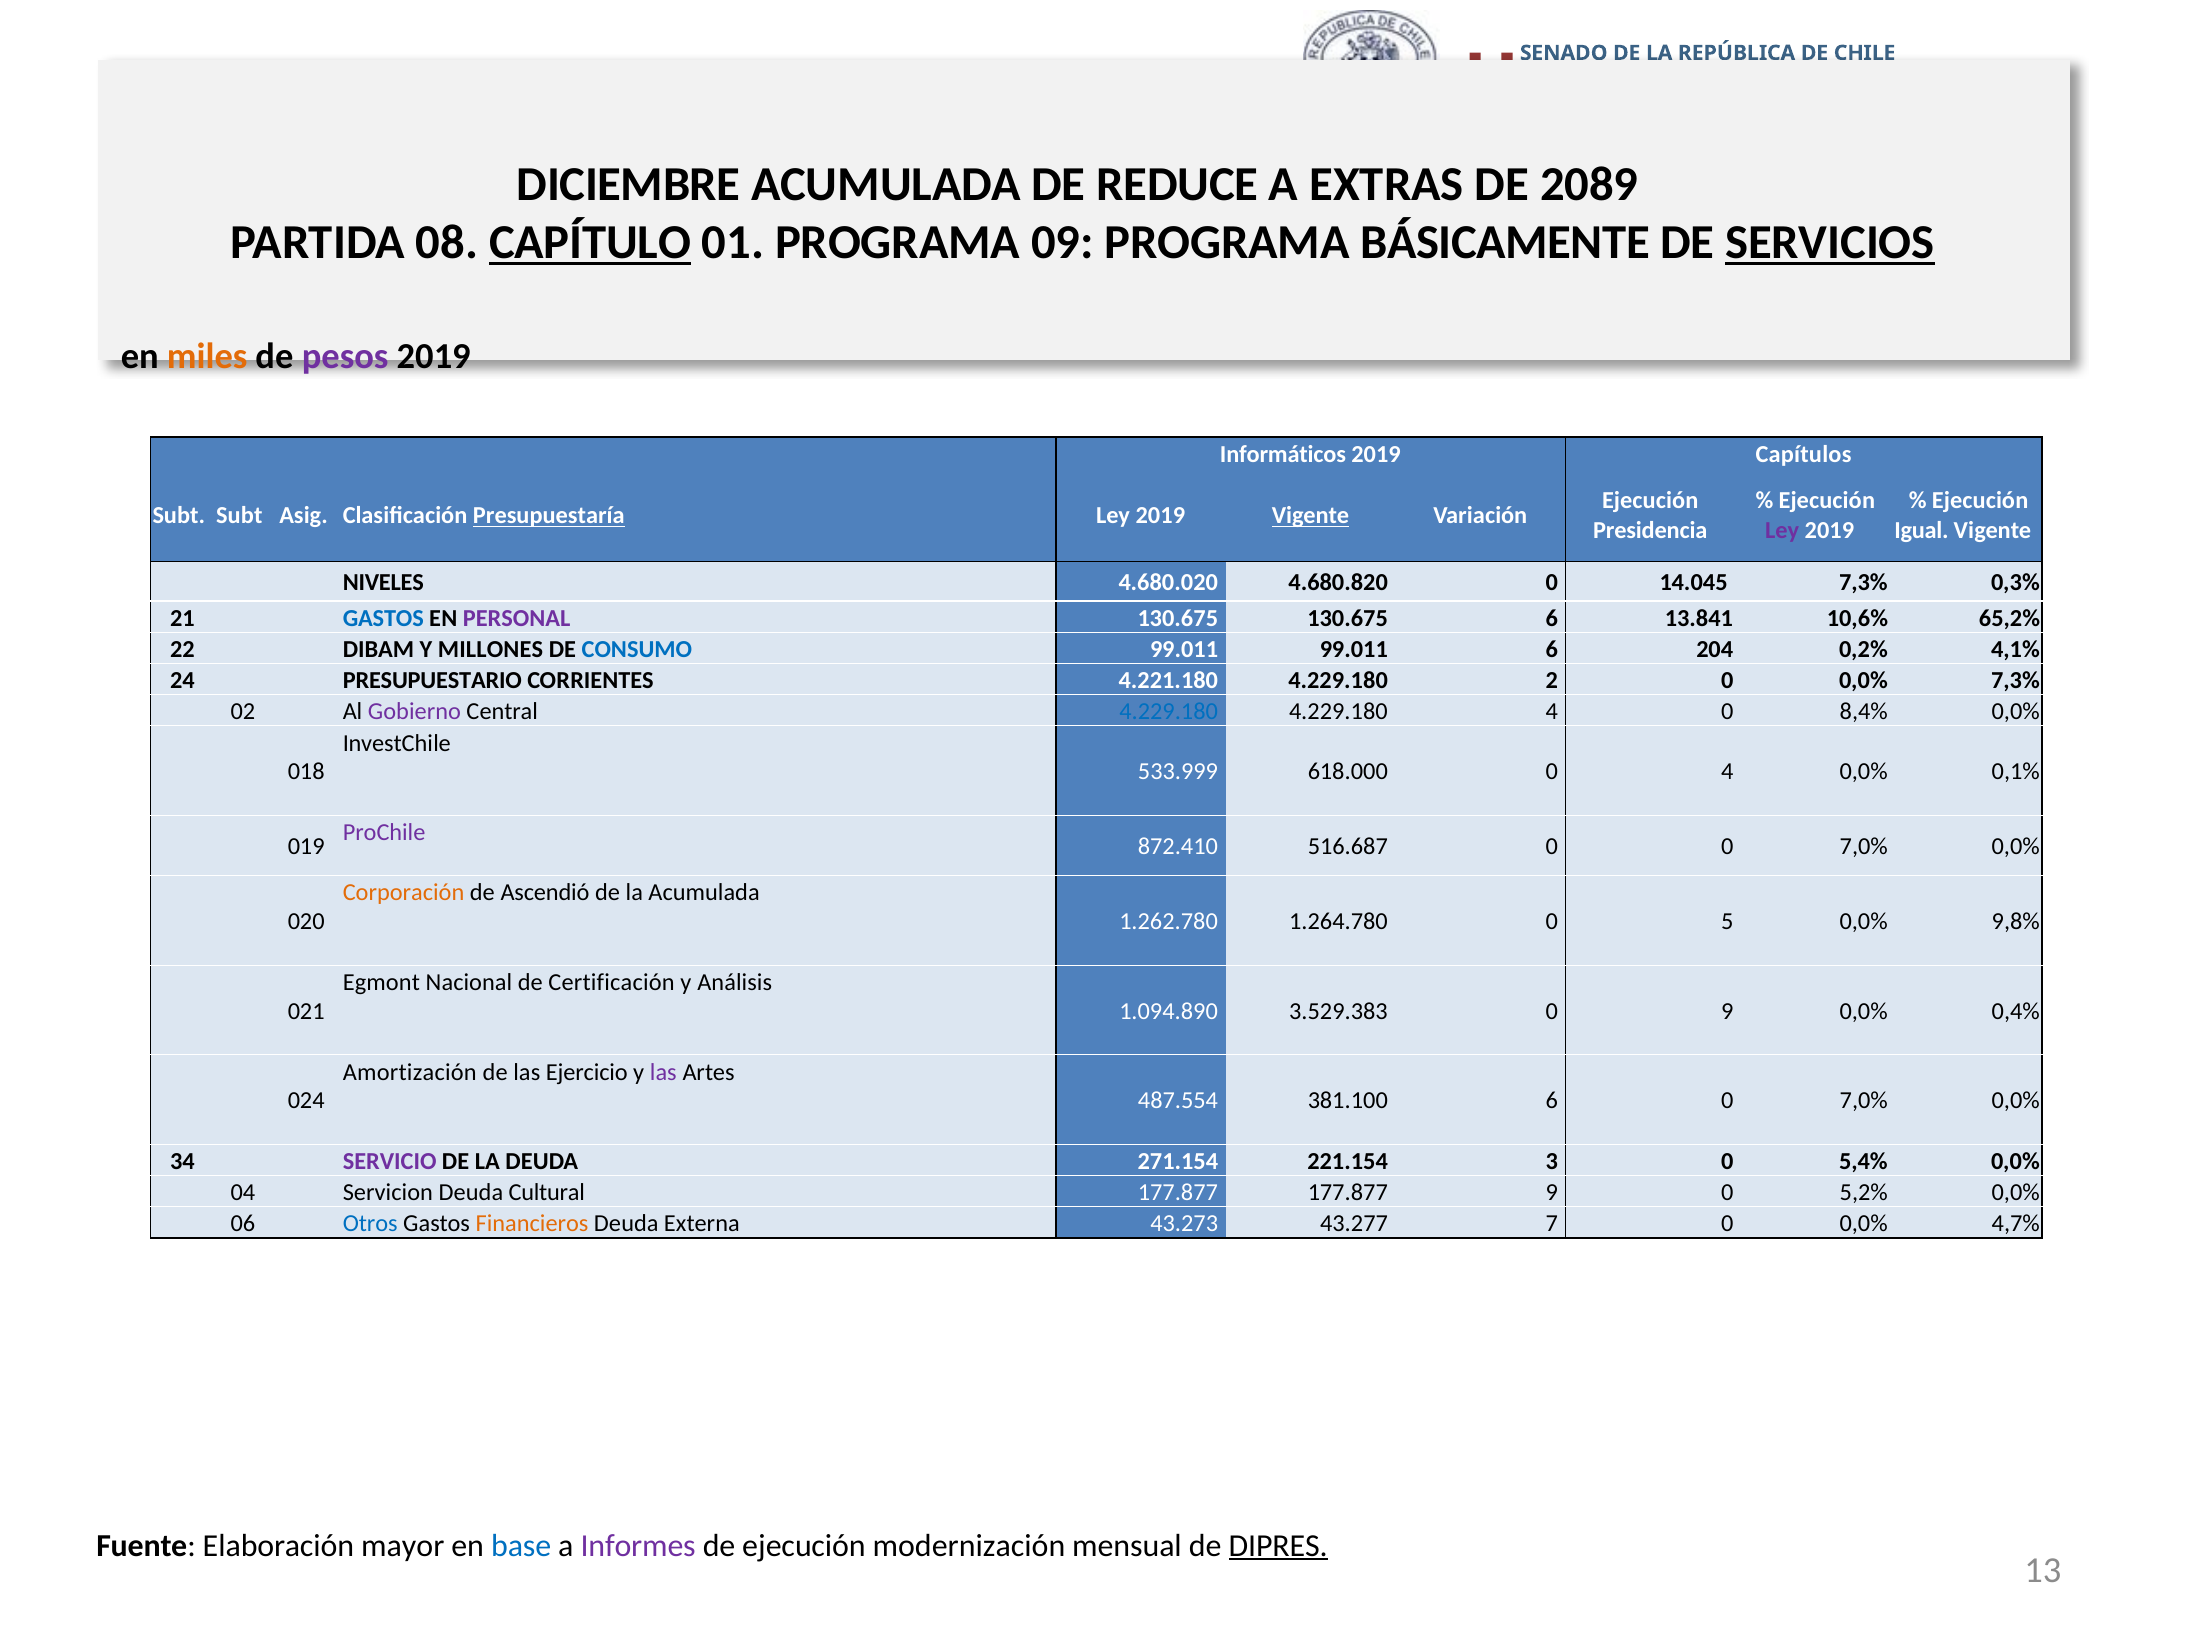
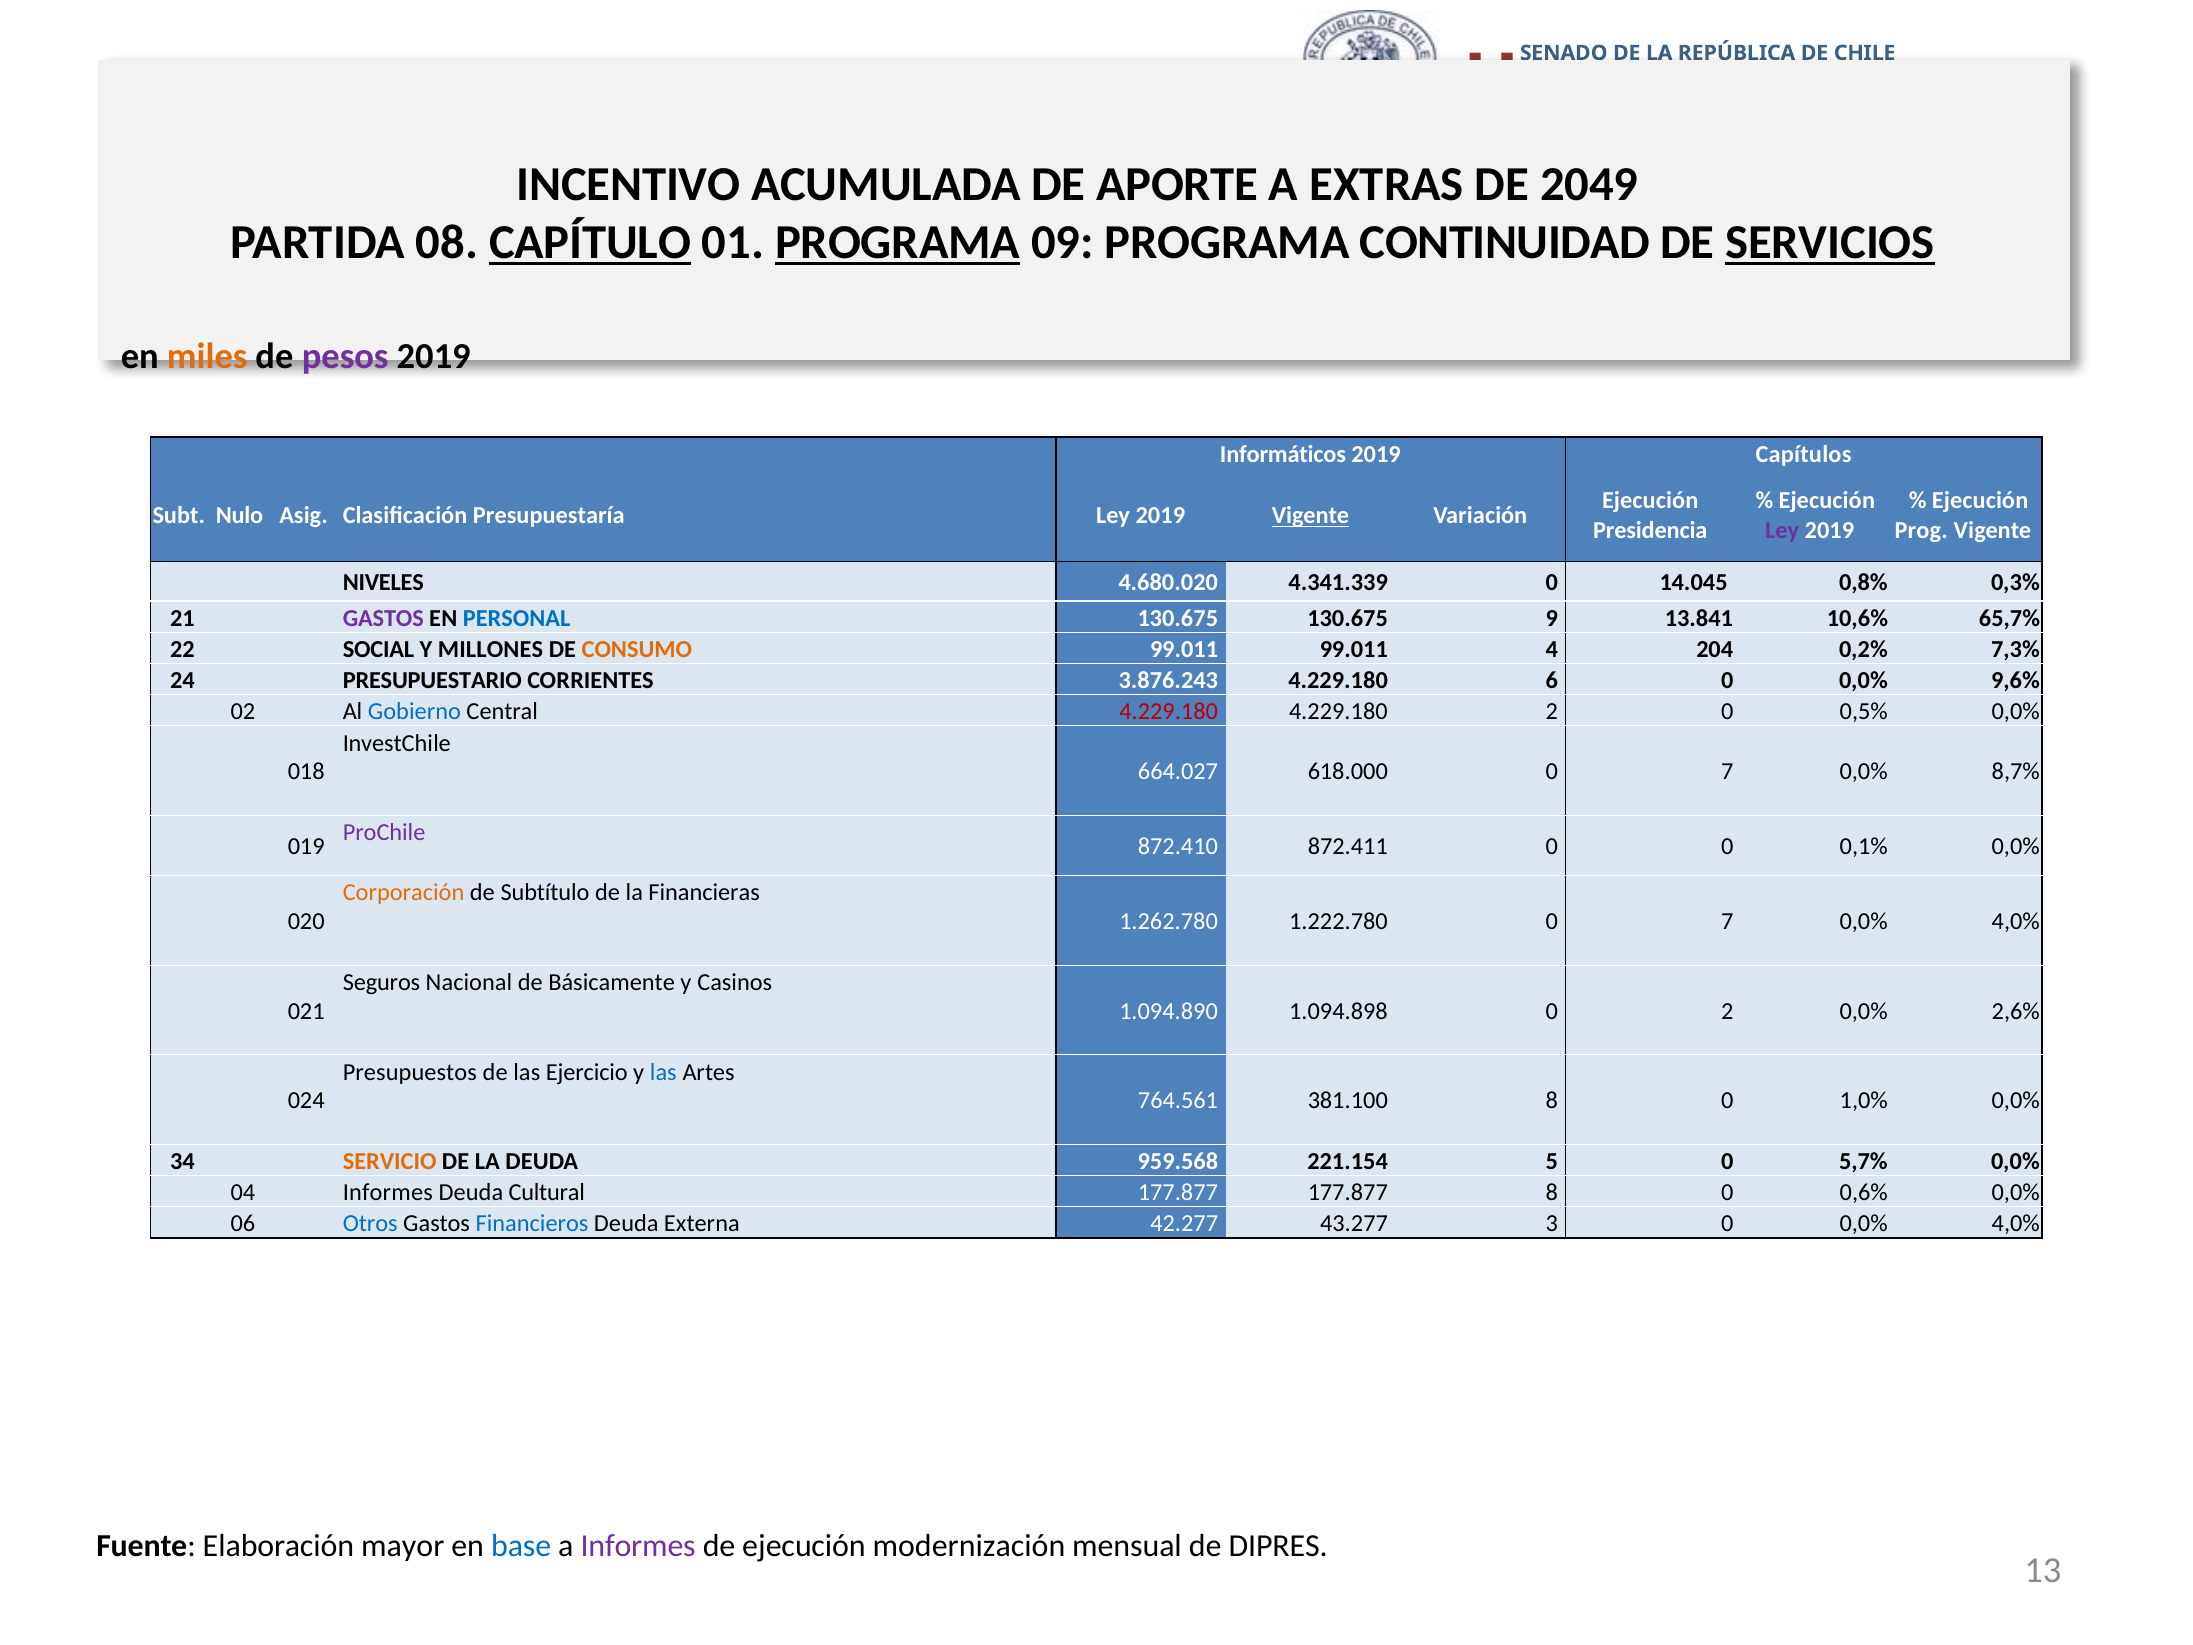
DICIEMBRE: DICIEMBRE -> INCENTIVO (629, 184)
REDUCE: REDUCE -> APORTE (1177, 184)
2089: 2089 -> 2049 (1589, 184)
PROGRAMA underline: none -> present (898, 242)
BÁSICAMENTE: BÁSICAMENTE -> CONTINUIDAD (1505, 242)
Subt Subt: Subt -> Nulo (240, 516)
Presupuestaría underline: present -> none (549, 516)
Igual: Igual -> Prog (1921, 531)
4.680.820: 4.680.820 -> 4.341.339 (1338, 582)
14.045 7,3%: 7,3% -> 0,8% (1863, 582)
GASTOS colour: blue -> purple (383, 618)
PERSONAL colour: purple -> blue (517, 618)
130.675 6: 6 -> 9 (1552, 618)
65,2%: 65,2% -> 65,7% (2010, 618)
DIBAM: DIBAM -> SOCIAL (378, 649)
CONSUMO colour: blue -> orange (637, 649)
99.011 6: 6 -> 4 (1552, 649)
4,1%: 4,1% -> 7,3% (2015, 649)
4.221.180: 4.221.180 -> 3.876.243 (1168, 681)
2: 2 -> 6 (1552, 681)
0,0% 7,3%: 7,3% -> 9,6% (2015, 681)
Gobierno colour: purple -> blue (414, 712)
4.229.180 colour: blue -> red (1169, 712)
4.229.180 4: 4 -> 2 (1552, 712)
8,4%: 8,4% -> 0,5% (1864, 712)
533.999: 533.999 -> 664.027 (1178, 772)
618.000 0 4: 4 -> 7 (1727, 772)
0,1%: 0,1% -> 8,7% (2016, 772)
516.687: 516.687 -> 872.411 (1348, 847)
0 0 7,0%: 7,0% -> 0,1% (1864, 847)
Ascendió: Ascendió -> Subtítulo (545, 893)
la Acumulada: Acumulada -> Financieras (704, 893)
1.264.780: 1.264.780 -> 1.222.780 (1338, 922)
5: 5 -> 7 (1727, 922)
9,8%: 9,8% -> 4,0% (2016, 922)
Egmont: Egmont -> Seguros (382, 982)
Certificación: Certificación -> Básicamente (612, 982)
Análisis: Análisis -> Casinos (735, 982)
3.529.383: 3.529.383 -> 1.094.898 (1338, 1011)
0 9: 9 -> 2 (1727, 1011)
0,4%: 0,4% -> 2,6% (2016, 1011)
Amortización: Amortización -> Presupuestos (410, 1072)
las colour: purple -> blue (663, 1072)
487.554: 487.554 -> 764.561 (1178, 1101)
381.100 6: 6 -> 8 (1552, 1101)
7,0%: 7,0% -> 1,0% (1864, 1101)
SERVICIO colour: purple -> orange (390, 1161)
271.154: 271.154 -> 959.568 (1178, 1161)
3: 3 -> 5 (1552, 1161)
5,4%: 5,4% -> 5,7% (1863, 1161)
04 Servicion: Servicion -> Informes (388, 1193)
177.877 9: 9 -> 8 (1552, 1193)
5,2%: 5,2% -> 0,6% (1864, 1193)
Financieros colour: orange -> blue (532, 1224)
43.273: 43.273 -> 42.277 (1184, 1224)
7: 7 -> 3 (1552, 1224)
0 0,0% 4,7%: 4,7% -> 4,0% (2016, 1224)
DIPRES underline: present -> none (1278, 1545)
